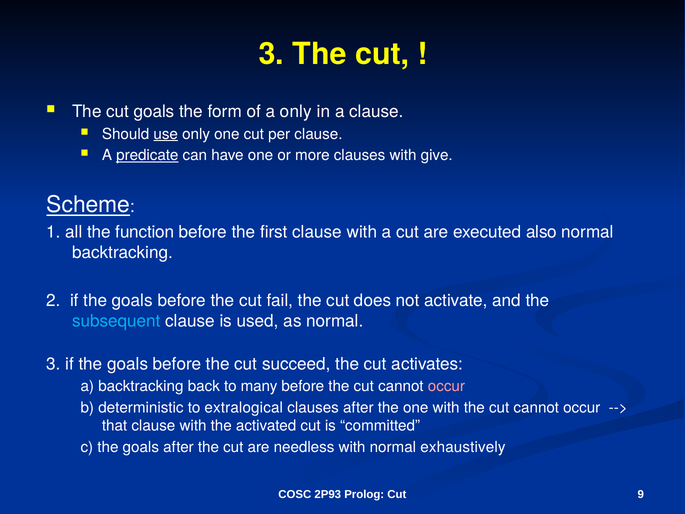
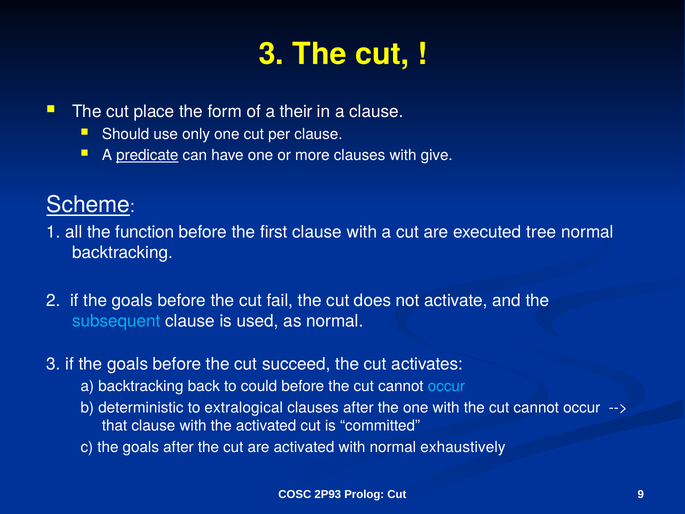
cut goals: goals -> place (154, 112)
a only: only -> their (296, 112)
use underline: present -> none (166, 134)
also: also -> tree (541, 232)
many: many -> could (259, 386)
occur colour: pink -> light blue (446, 386)
are needless: needless -> activated (304, 447)
